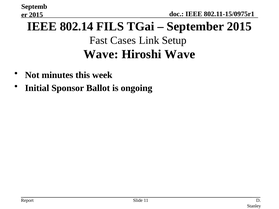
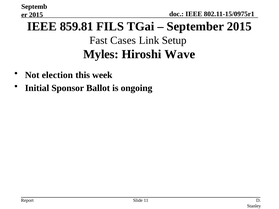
802.14: 802.14 -> 859.81 (77, 26)
Wave: Wave -> Myles (101, 54)
minutes: minutes -> election (57, 75)
